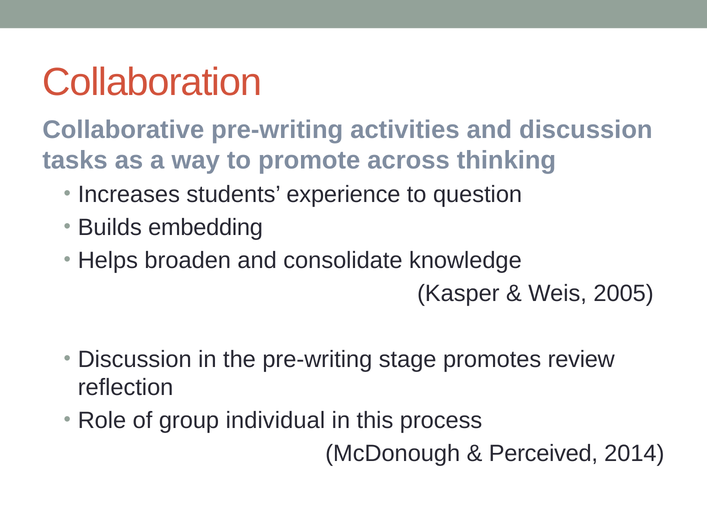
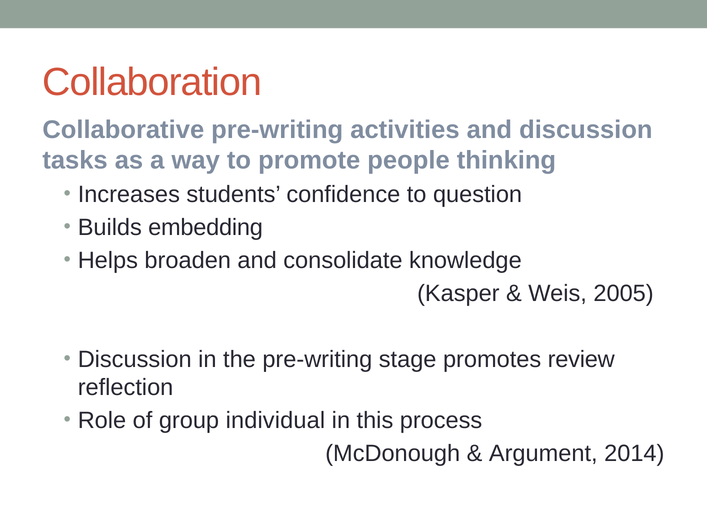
across: across -> people (409, 161)
experience: experience -> confidence (343, 195)
Perceived: Perceived -> Argument (543, 454)
